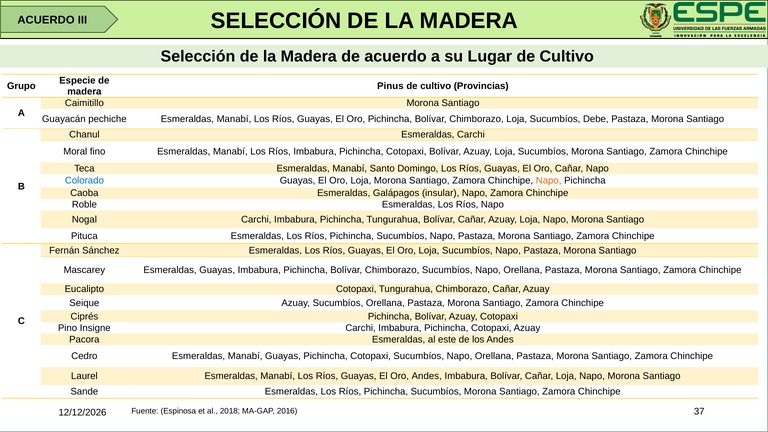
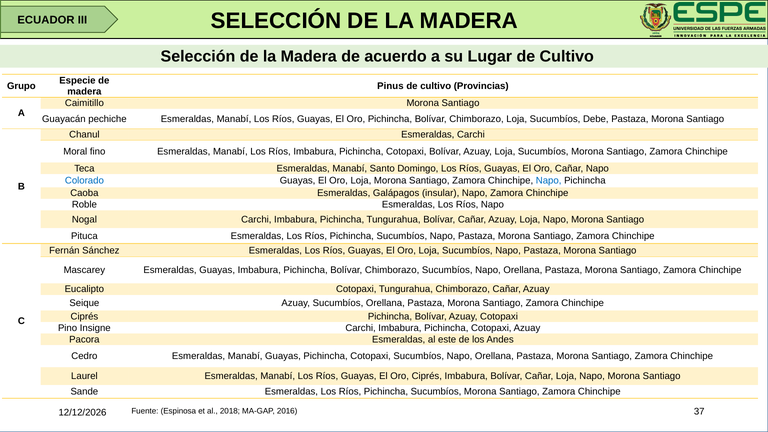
ACUERDO: ACUERDO -> ECUADOR (46, 20)
Napo colour: orange -> blue (549, 181)
Oro Andes: Andes -> Ciprés (427, 376)
